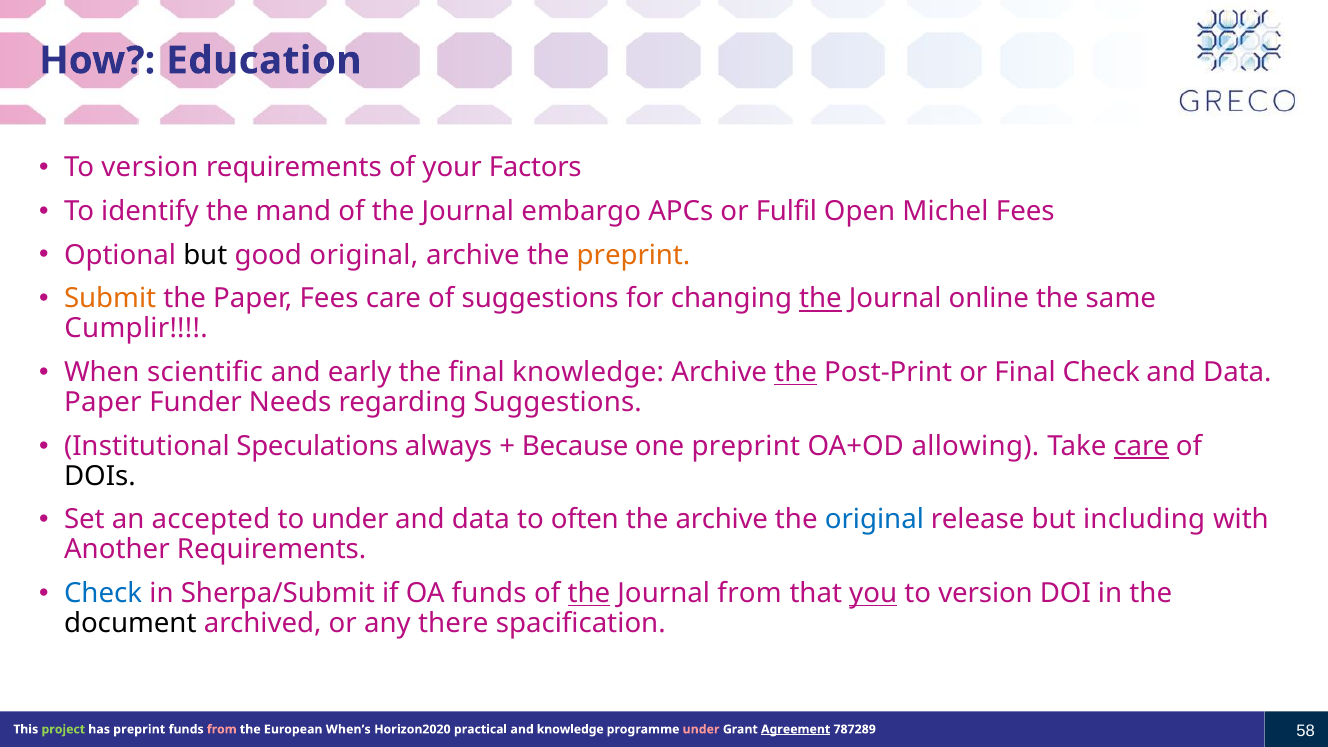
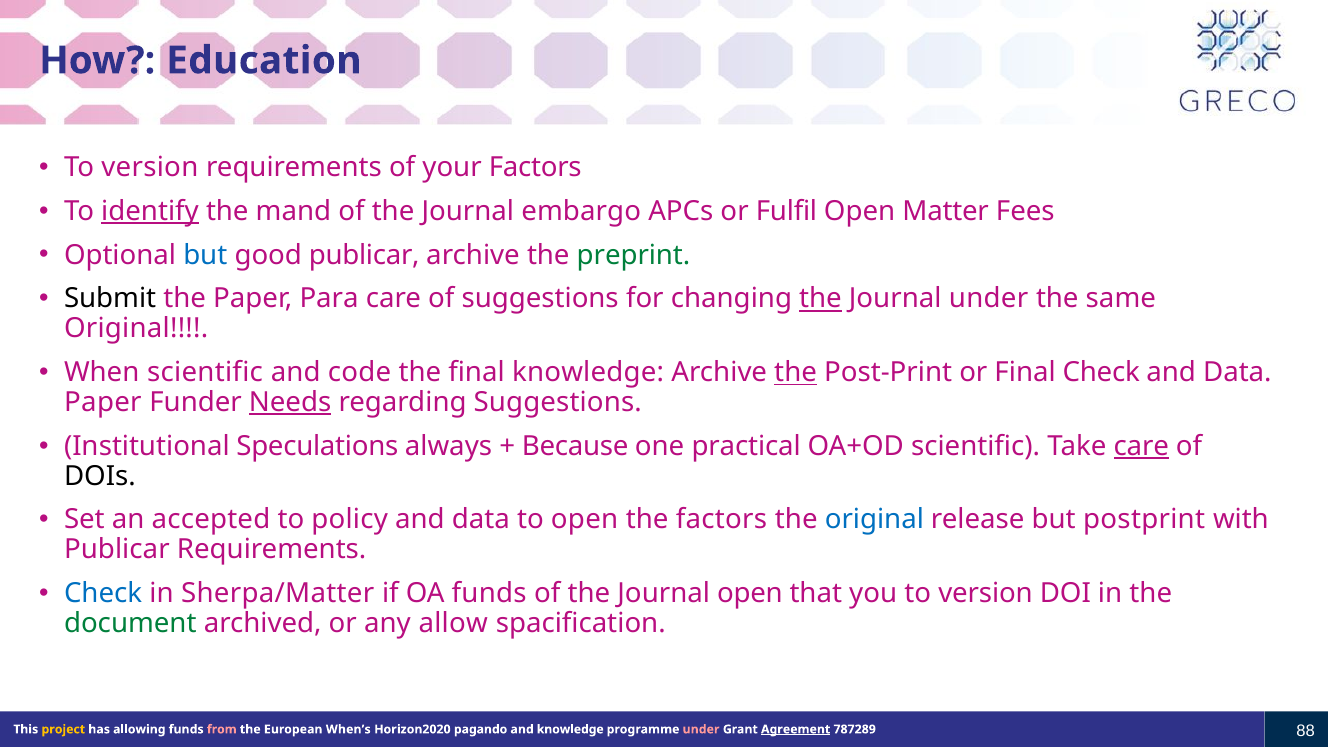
identify underline: none -> present (150, 211)
Michel: Michel -> Matter (946, 211)
but colour: black -> blue (205, 255)
good original: original -> publicar (364, 255)
preprint colour: orange -> green (634, 255)
Submit colour: orange -> black (110, 299)
Paper Fees: Fees -> Para (329, 299)
Journal online: online -> under (989, 299)
Cumplir: Cumplir -> Original (136, 329)
early: early -> code (359, 373)
Needs underline: none -> present (290, 402)
one preprint: preprint -> practical (746, 446)
OA+OD allowing: allowing -> scientific (976, 446)
to under: under -> policy (350, 520)
to often: often -> open (585, 520)
the archive: archive -> factors (721, 520)
including: including -> postprint (1144, 520)
Another: Another -> Publicar (117, 550)
Sherpa/Submit: Sherpa/Submit -> Sherpa/Matter (278, 594)
the underline: present -> none (589, 594)
Journal from: from -> open (750, 594)
you underline: present -> none (873, 594)
document colour: black -> green (130, 623)
there: there -> allow (453, 623)
project colour: light green -> yellow (63, 729)
has preprint: preprint -> allowing (139, 729)
practical: practical -> pagando (481, 729)
58: 58 -> 88 (1306, 731)
